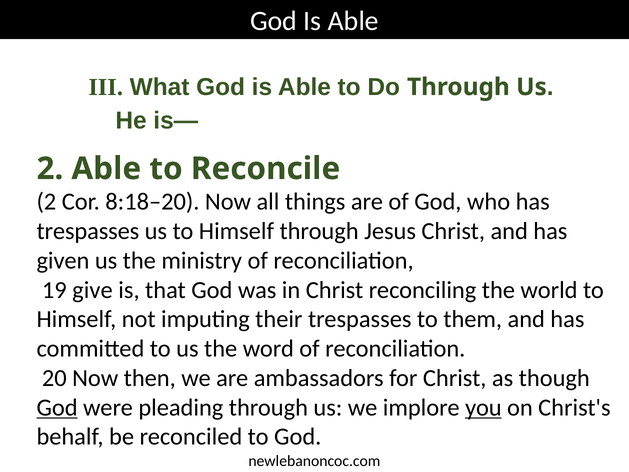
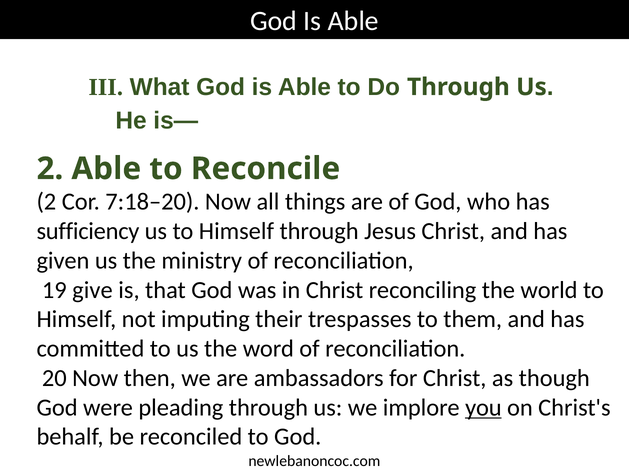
8:18–20: 8:18–20 -> 7:18–20 (152, 202)
trespasses: trespasses -> sufficiency (88, 231)
God underline: present -> none (57, 407)
